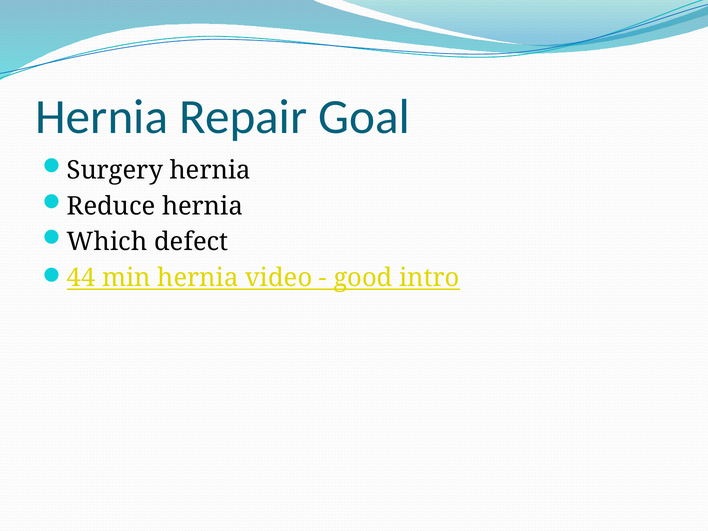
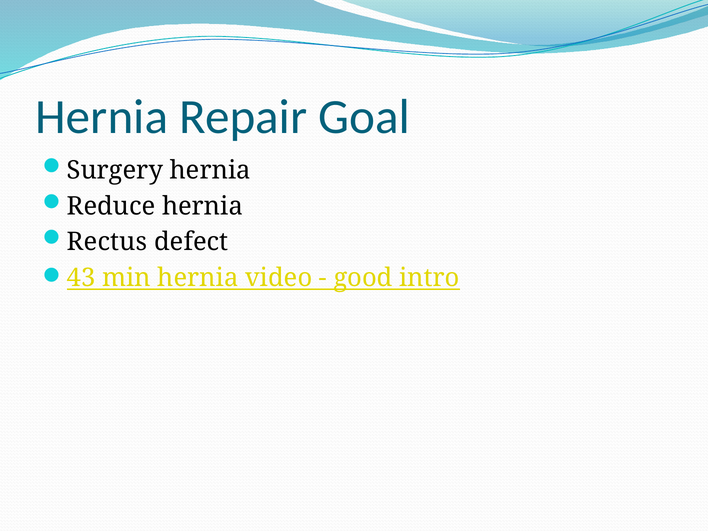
Which: Which -> Rectus (107, 242)
44: 44 -> 43 (81, 278)
